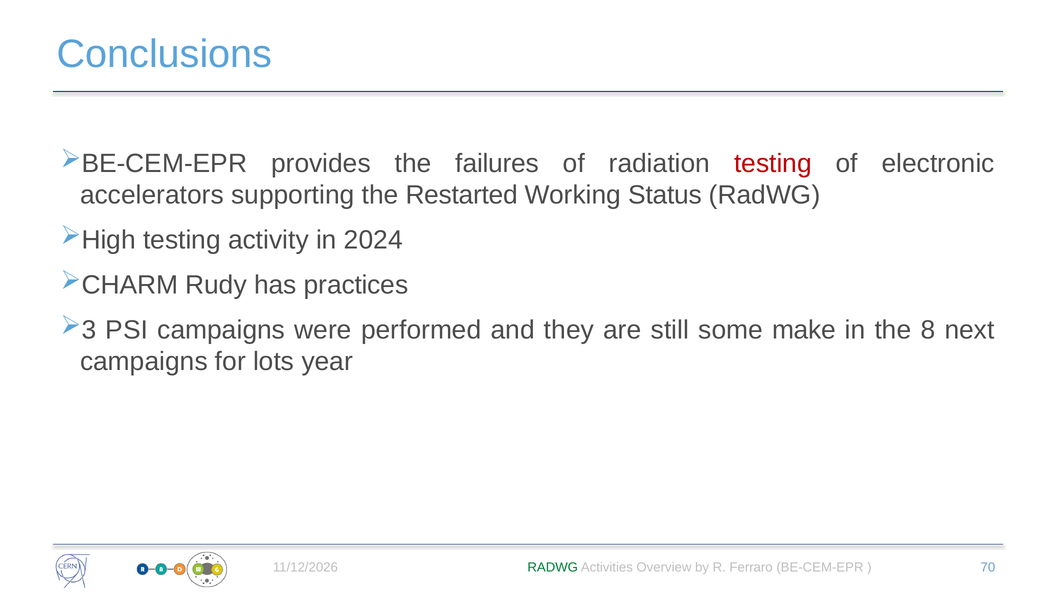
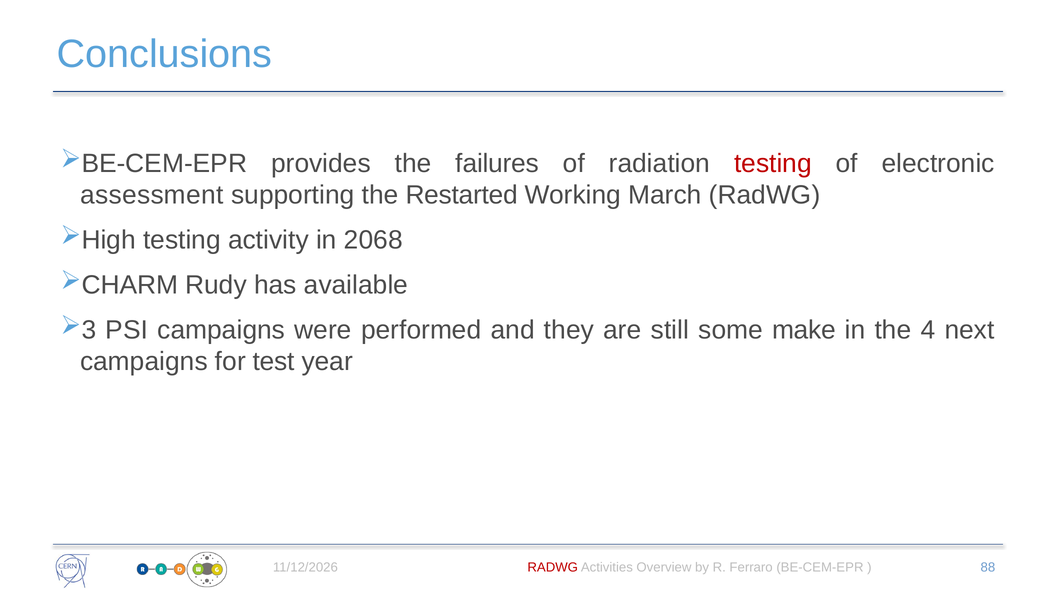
accelerators: accelerators -> assessment (152, 195)
Status: Status -> March (665, 195)
2024: 2024 -> 2068 (373, 240)
practices: practices -> available (356, 285)
8: 8 -> 4 (928, 330)
lots: lots -> test (274, 361)
RADWG colour: green -> red (553, 567)
70: 70 -> 88 (988, 567)
